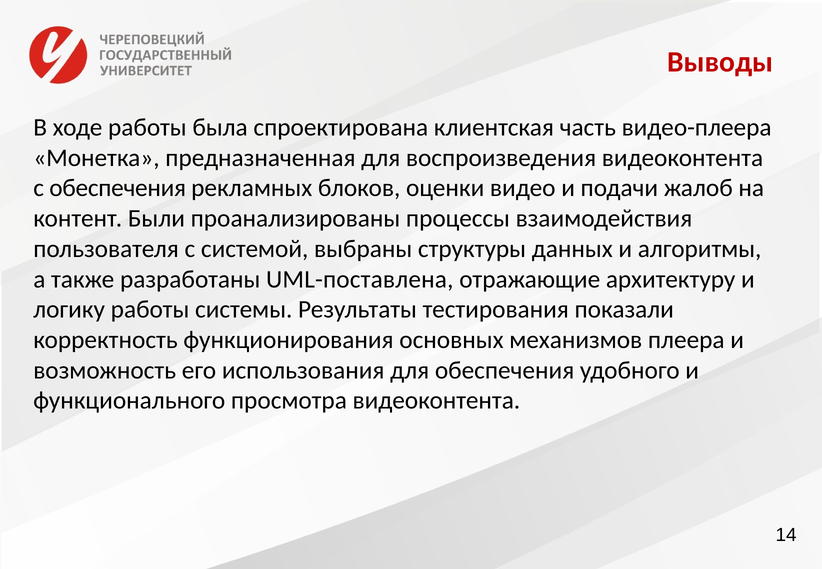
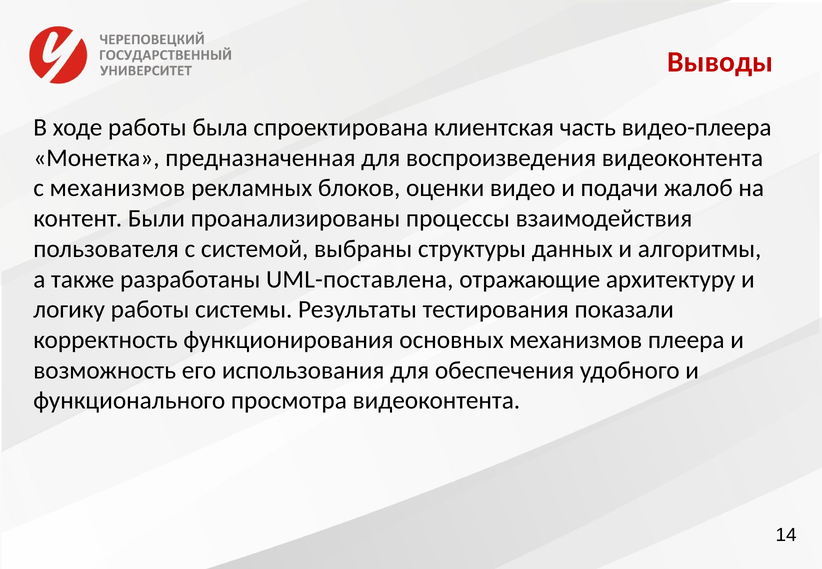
с обеспечения: обеспечения -> механизмов (117, 188)
